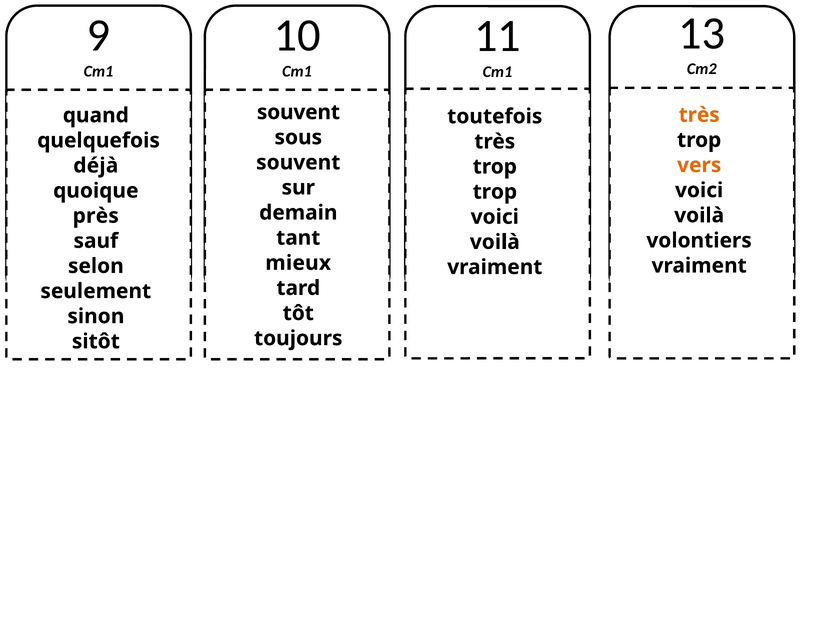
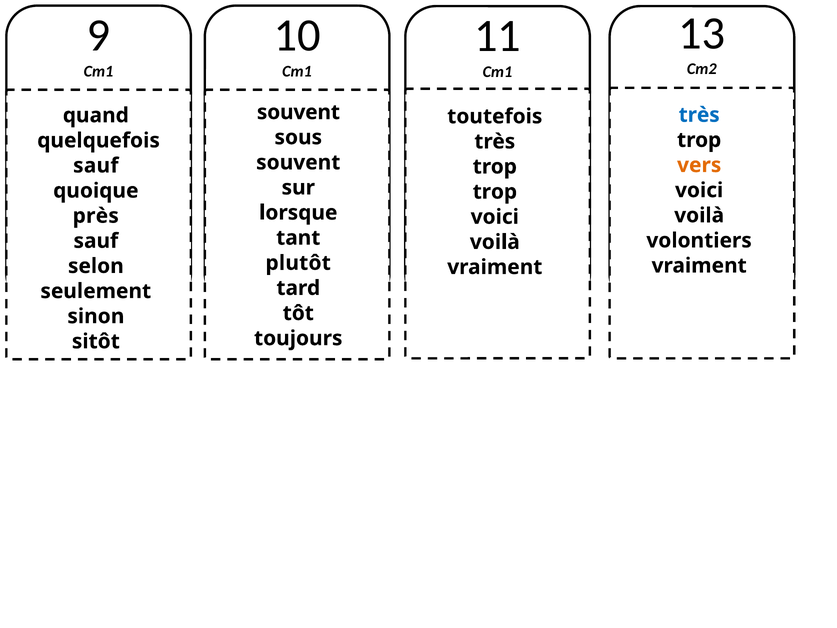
très colour: orange -> blue (699, 115)
déjà: déjà -> sauf (96, 166)
demain: demain -> lorsque (298, 213)
mieux: mieux -> plutôt (298, 263)
